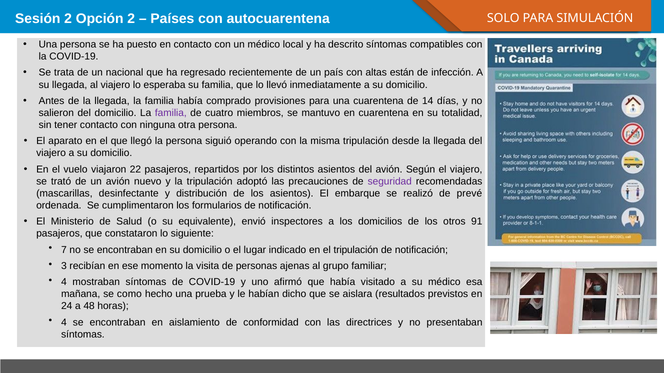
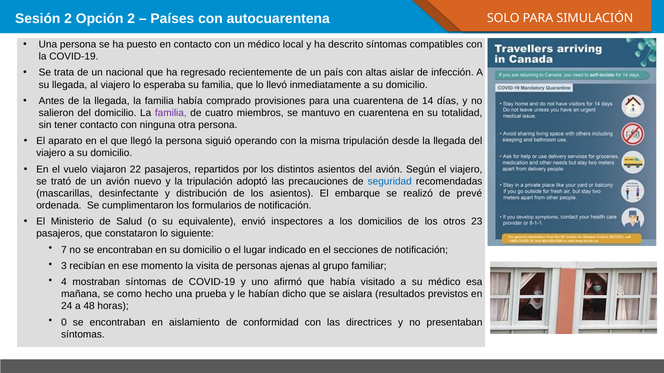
están: están -> aislar (402, 73)
seguridad colour: purple -> blue (390, 182)
91: 91 -> 23 (477, 222)
el tripulación: tripulación -> secciones (356, 250)
4: 4 -> 0 (64, 323)
